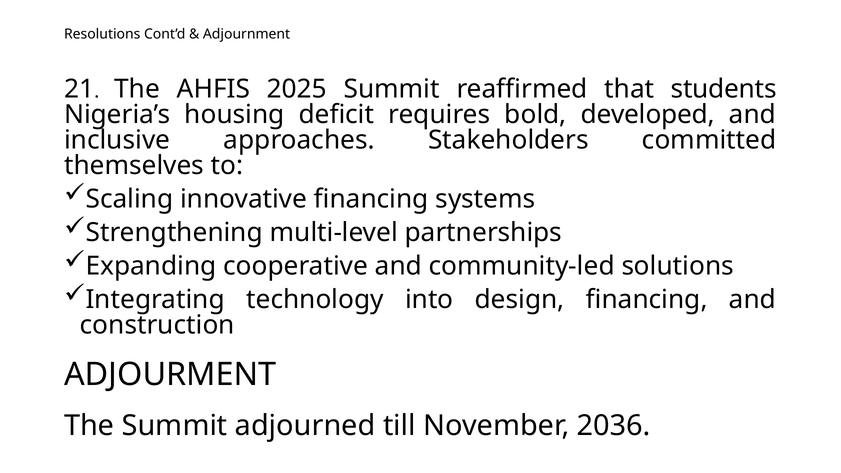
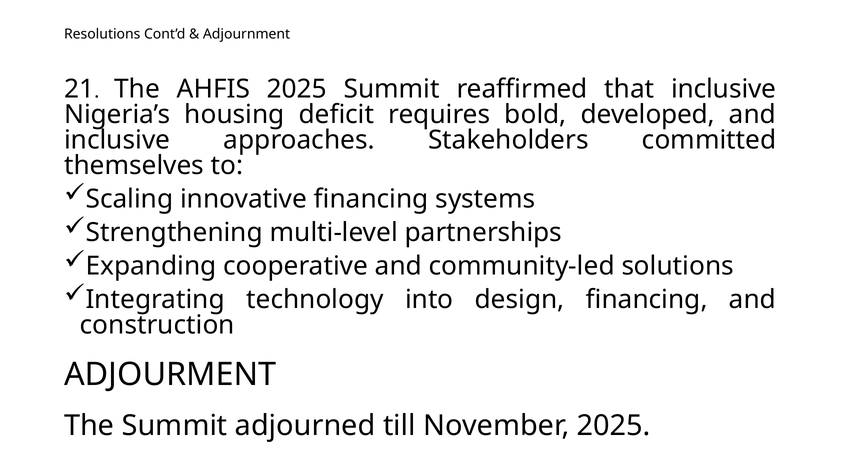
that students: students -> inclusive (724, 89)
November 2036: 2036 -> 2025 (614, 426)
